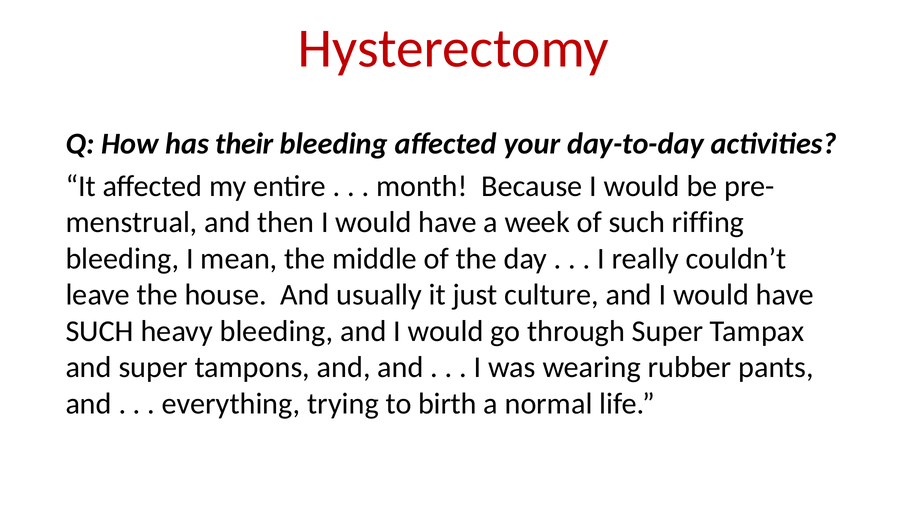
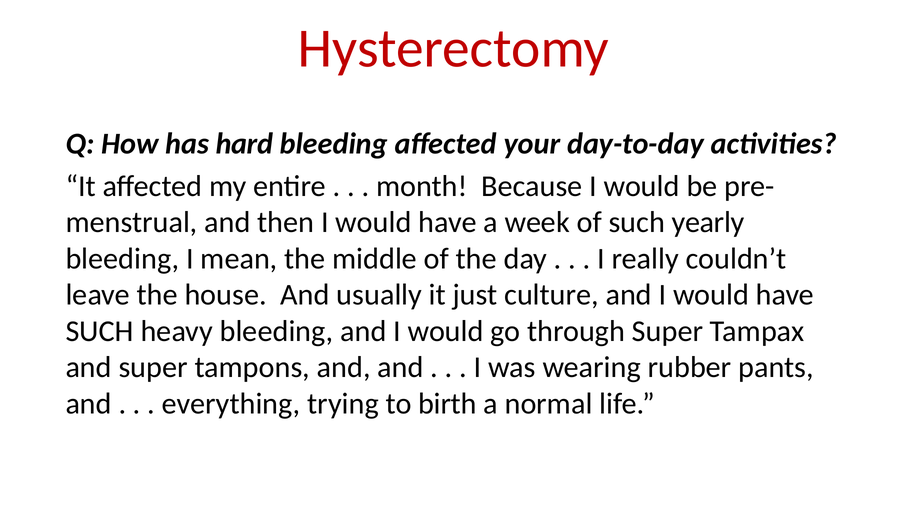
their: their -> hard (244, 144)
riffing: riffing -> yearly (708, 222)
